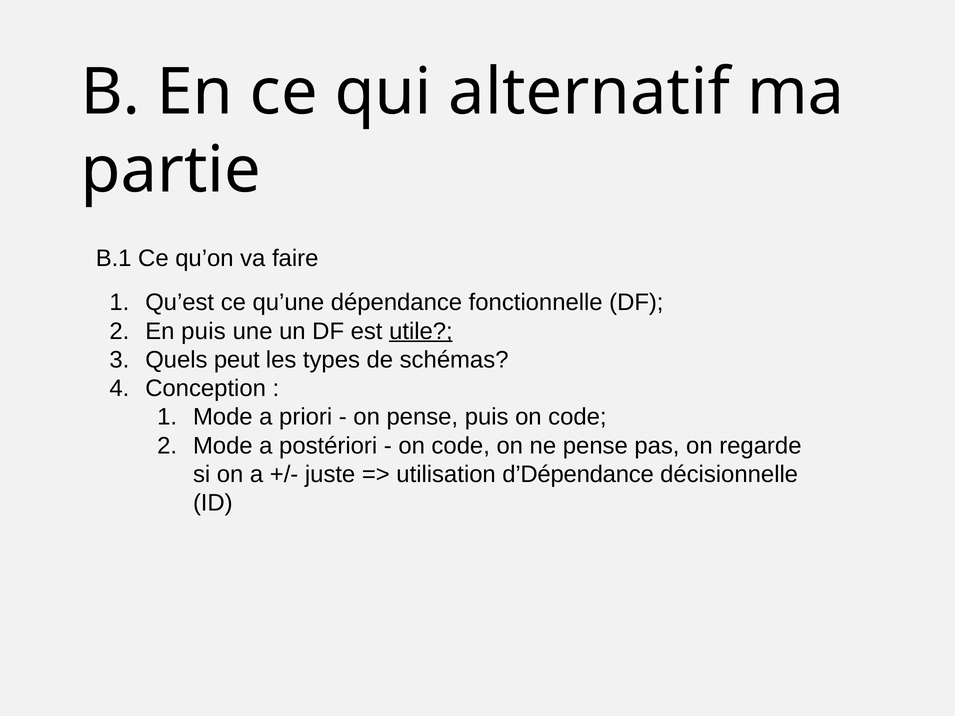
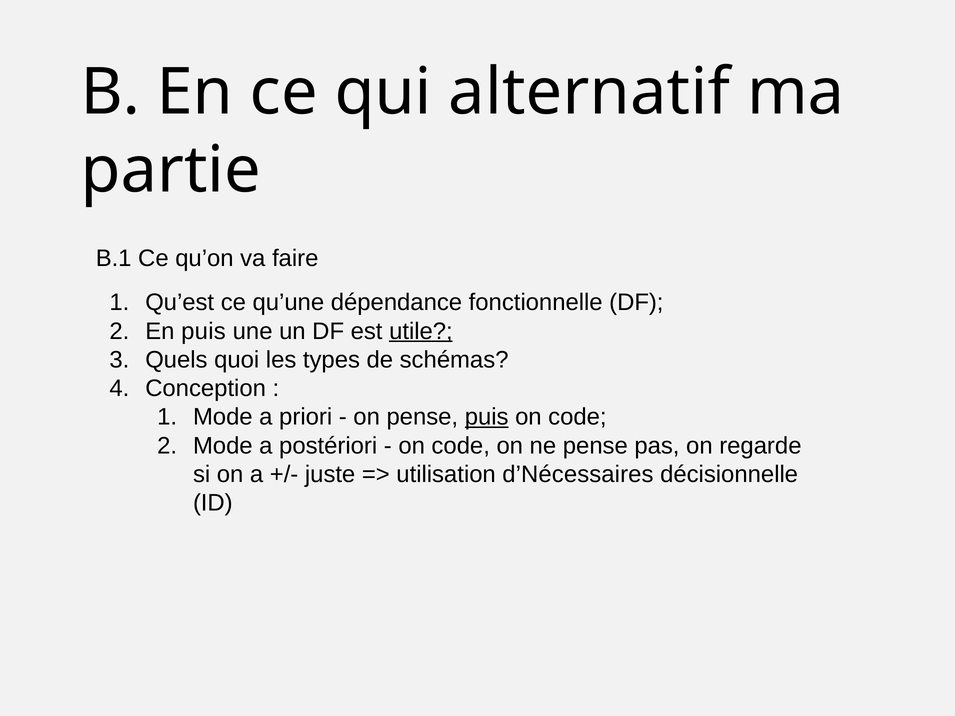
peut: peut -> quoi (237, 360)
puis underline: none -> present (487, 417)
d’Dépendance: d’Dépendance -> d’Nécessaires (578, 475)
